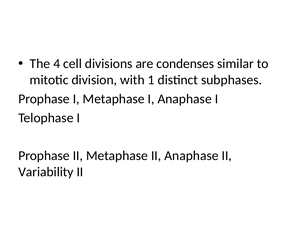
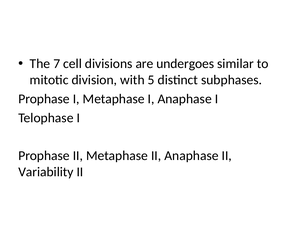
4: 4 -> 7 (57, 64)
condenses: condenses -> undergoes (185, 64)
1: 1 -> 5 (151, 80)
